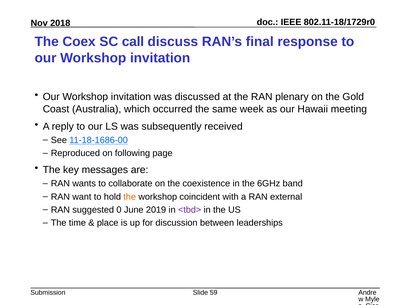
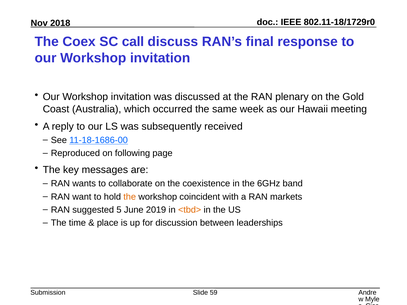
external: external -> markets (286, 197)
0: 0 -> 5 (119, 210)
<tbd> colour: purple -> orange (190, 210)
